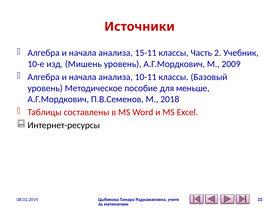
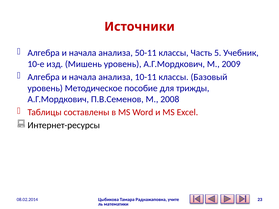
15-11: 15-11 -> 50-11 (146, 53)
2: 2 -> 5 (218, 53)
меньше: меньше -> трижды (193, 88)
2018: 2018 -> 2008 (170, 99)
